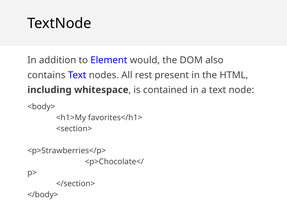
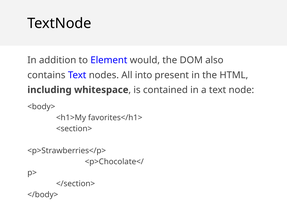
rest: rest -> into (144, 75)
